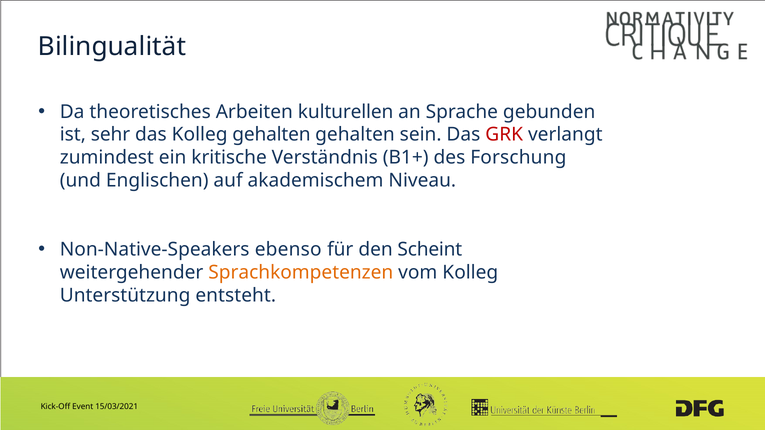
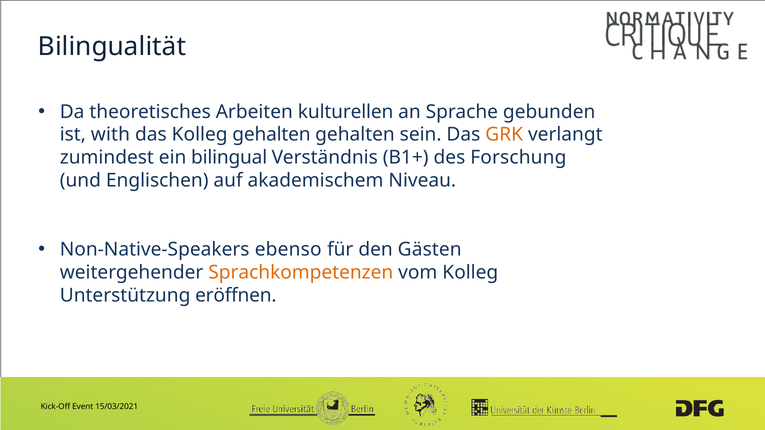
sehr: sehr -> with (110, 135)
GRK colour: red -> orange (504, 135)
kritische: kritische -> bilingual (229, 158)
Scheint: Scheint -> Gästen (430, 250)
entsteht: entsteht -> eröffnen (236, 295)
